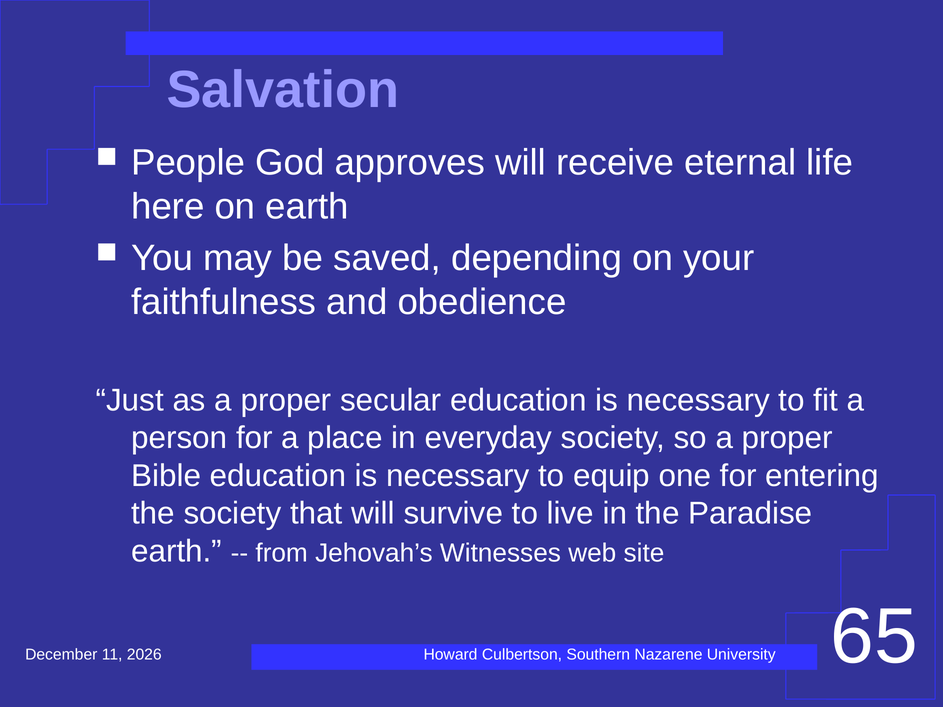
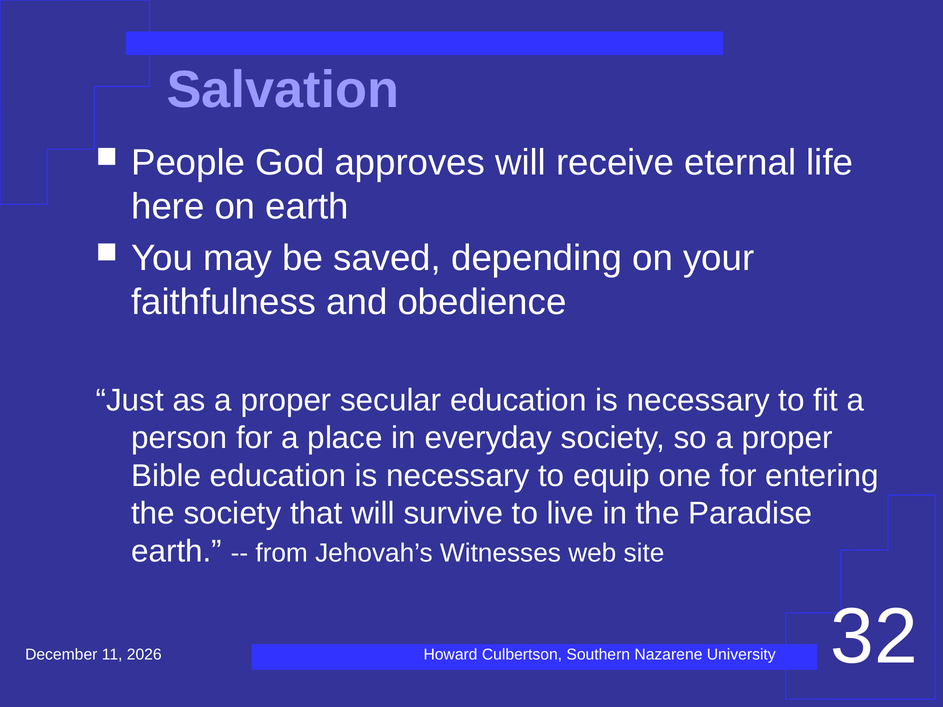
65: 65 -> 32 (874, 637)
